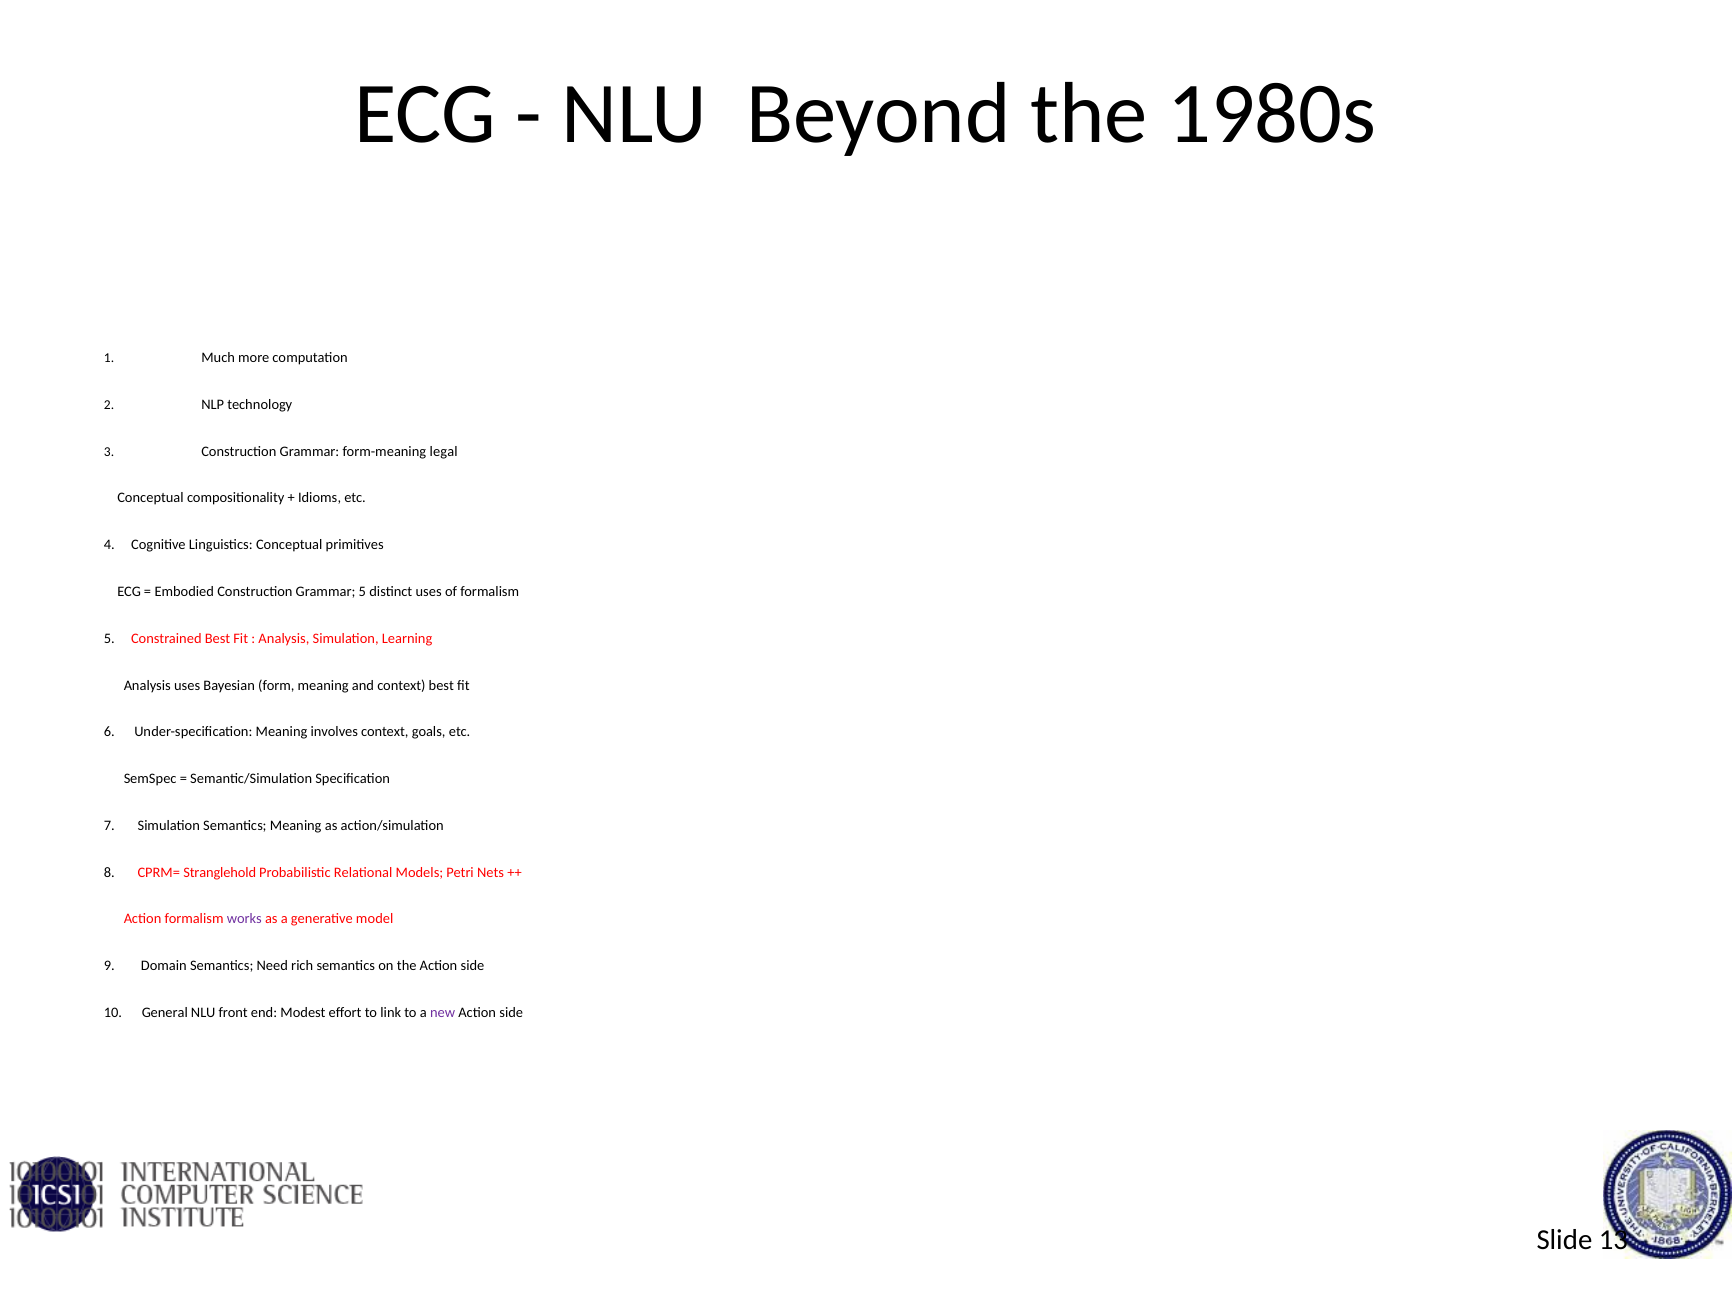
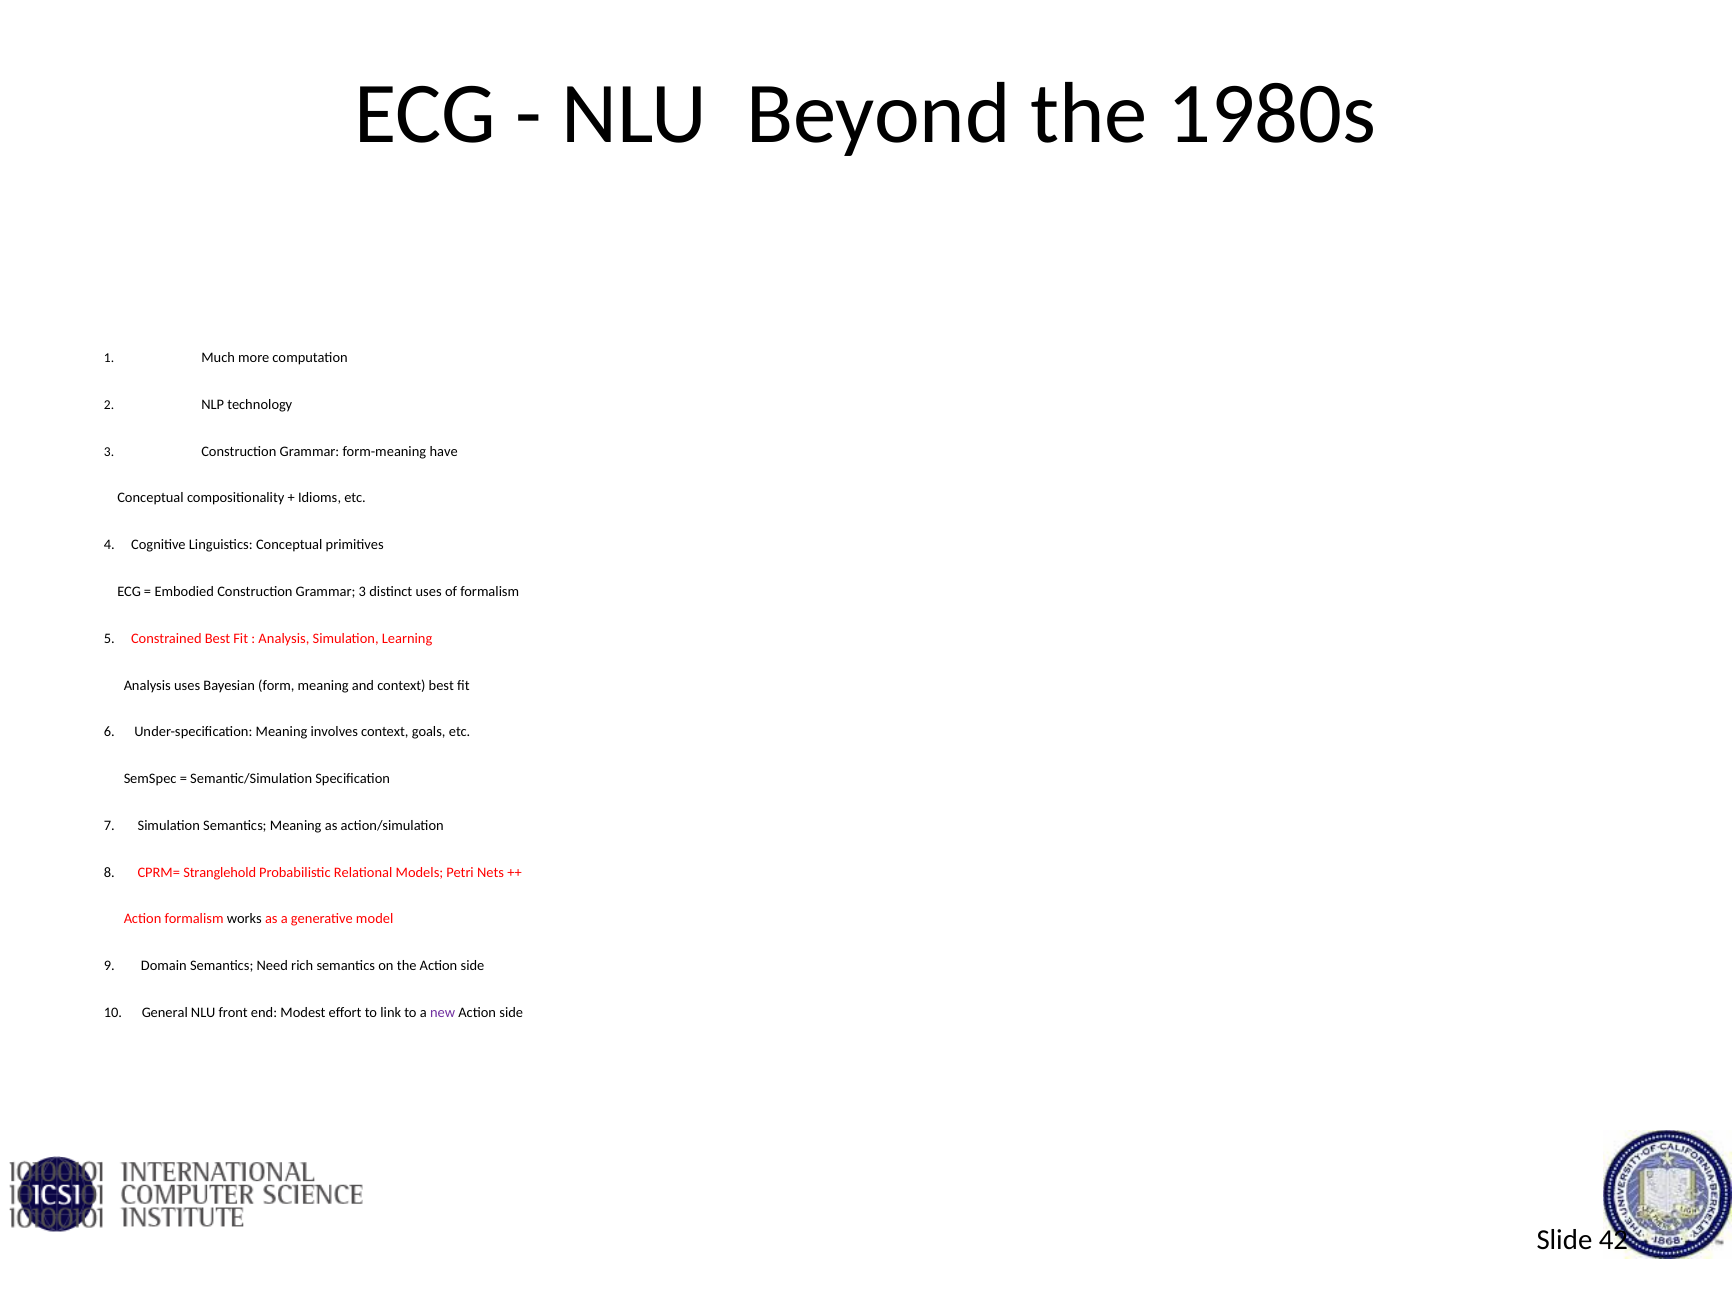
legal: legal -> have (444, 451)
Grammar 5: 5 -> 3 (362, 592)
works colour: purple -> black (244, 919)
13: 13 -> 42 (1613, 1240)
